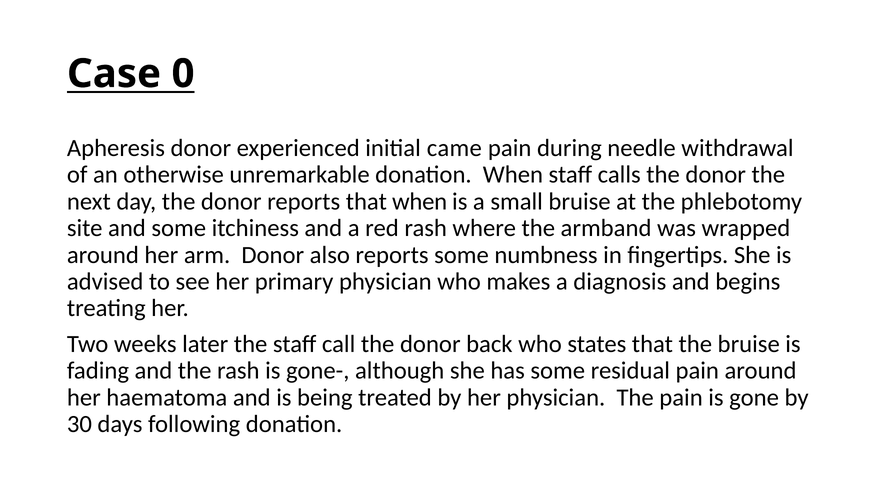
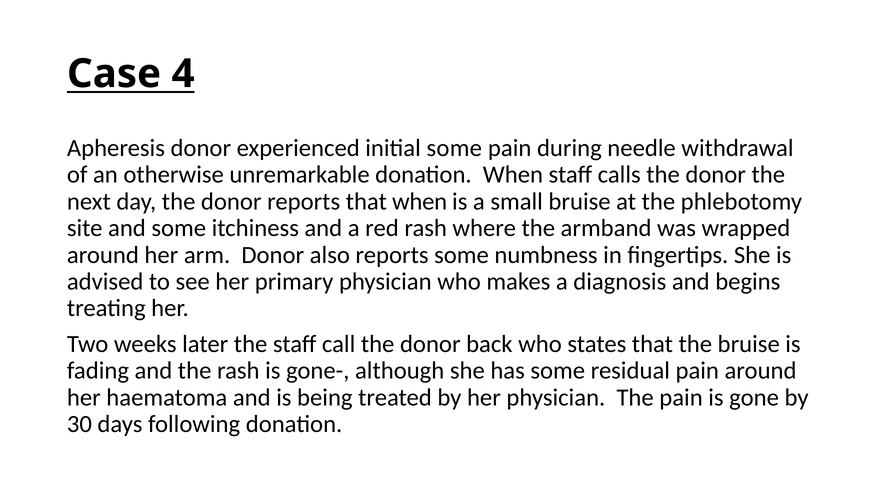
0: 0 -> 4 (183, 74)
initial came: came -> some (454, 148)
